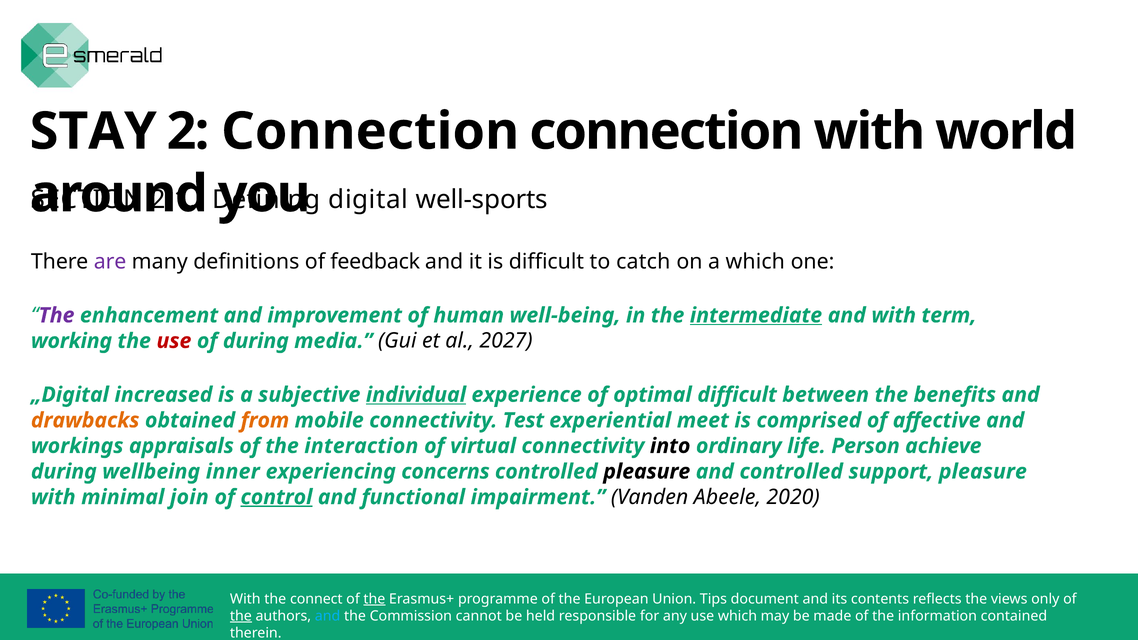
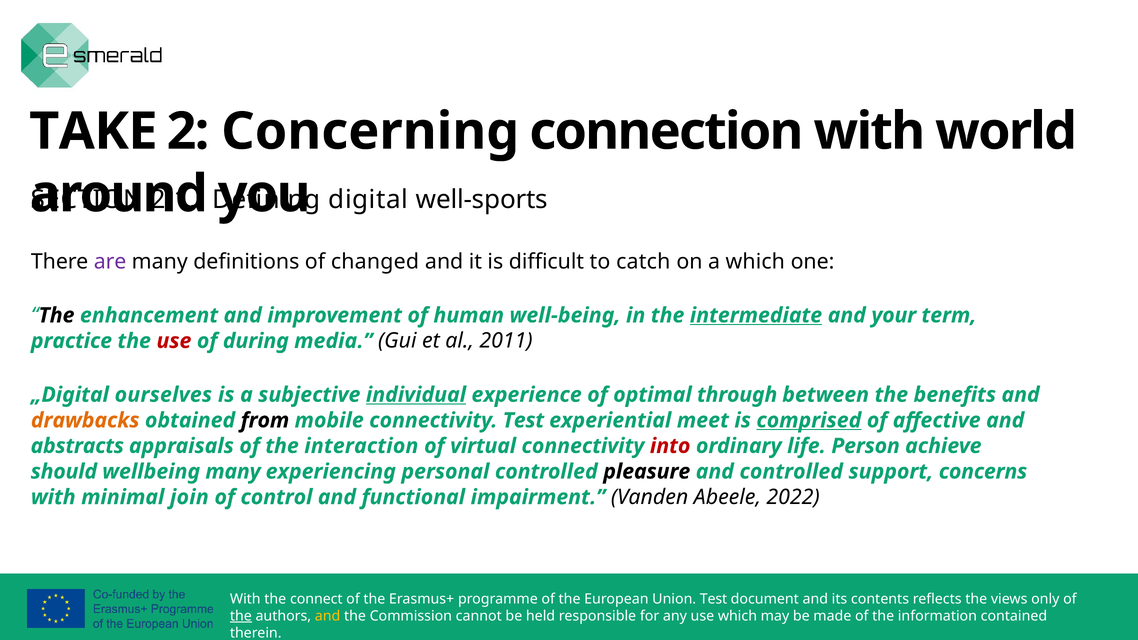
STAY: STAY -> TAKE (93, 132)
2 Connection: Connection -> Concerning (370, 132)
feedback: feedback -> changed (375, 262)
The colour: purple -> black (56, 315)
and with: with -> your (894, 315)
working: working -> practice (71, 341)
2027: 2027 -> 2011 (506, 341)
increased: increased -> ourselves (163, 395)
optimal difficult: difficult -> through (737, 395)
from colour: orange -> black (265, 420)
comprised underline: none -> present (809, 420)
workings: workings -> abstracts (77, 446)
into colour: black -> red (670, 446)
during: during -> should (64, 472)
wellbeing inner: inner -> many (233, 472)
concerns: concerns -> personal (445, 472)
support pleasure: pleasure -> concerns (983, 472)
control underline: present -> none (276, 497)
2020: 2020 -> 2022 (793, 497)
the underline: present -> none (374, 599)
Tips: Tips -> Test (713, 599)
and colour: light blue -> yellow (328, 616)
